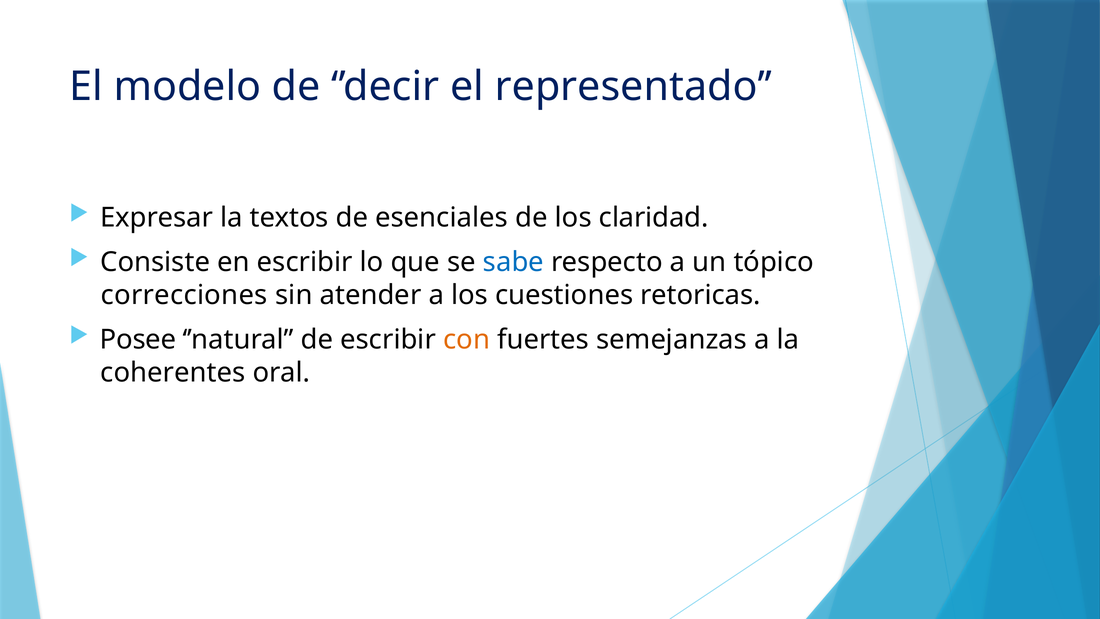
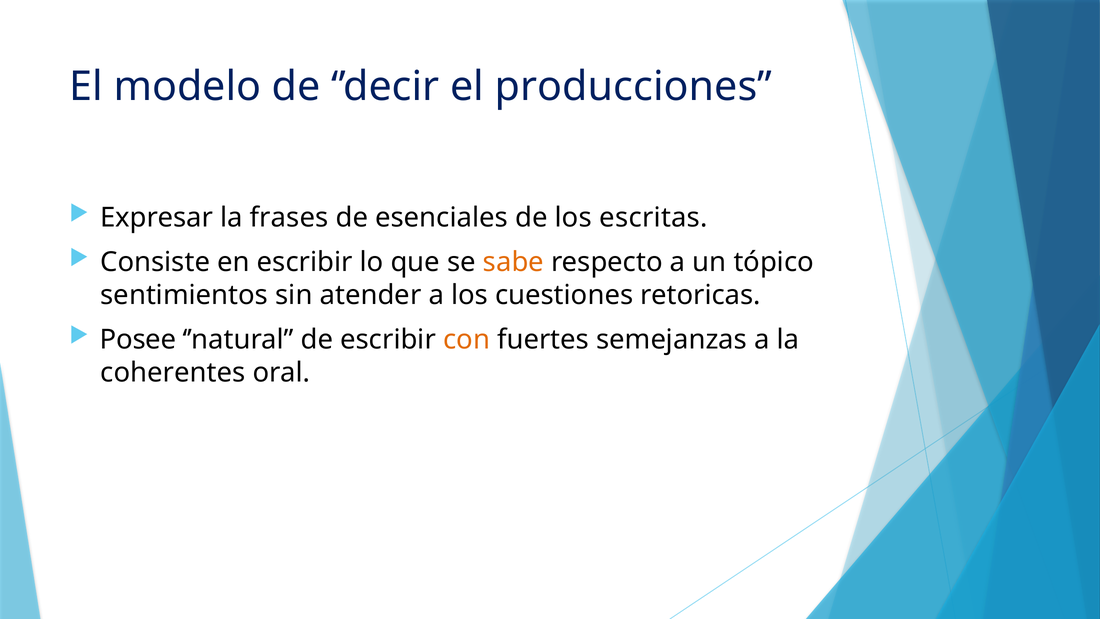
representado: representado -> producciones (633, 87)
textos: textos -> frases (289, 218)
claridad: claridad -> escritas (654, 218)
sabe colour: blue -> orange (513, 262)
correcciones: correcciones -> sentimientos (184, 295)
